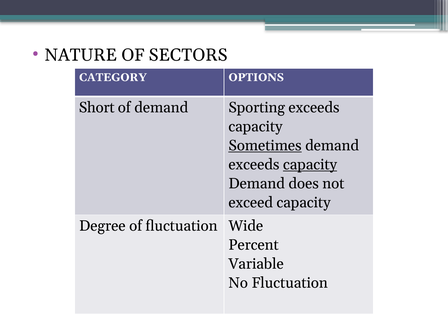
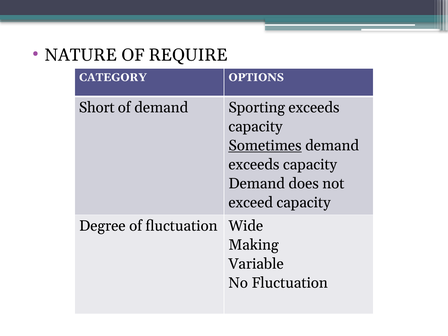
SECTORS: SECTORS -> REQUIRE (188, 55)
capacity underline: present -> none (310, 165)
Percent: Percent -> Making (254, 245)
